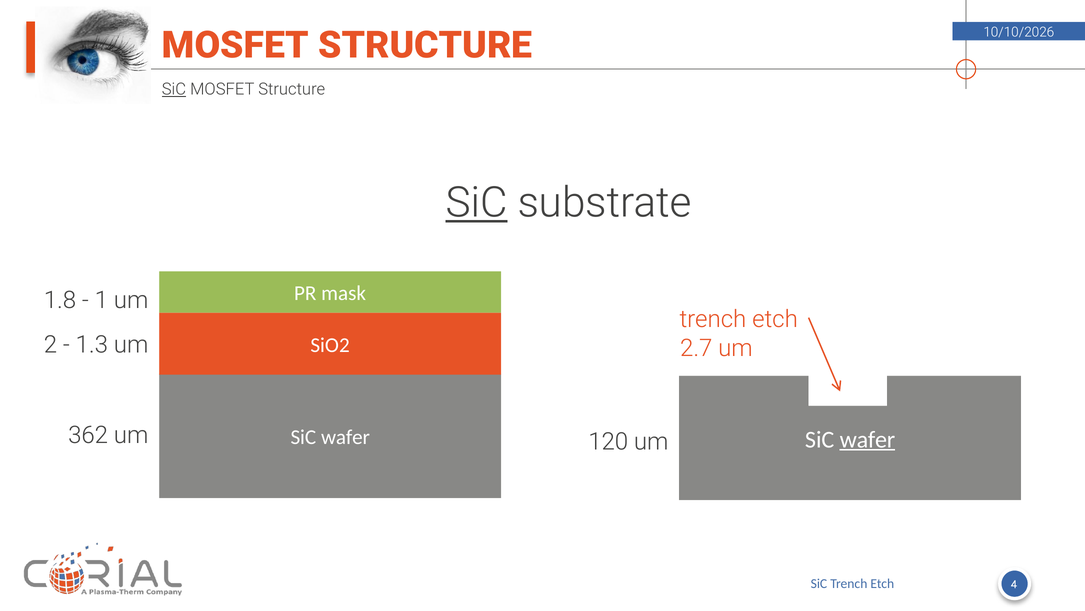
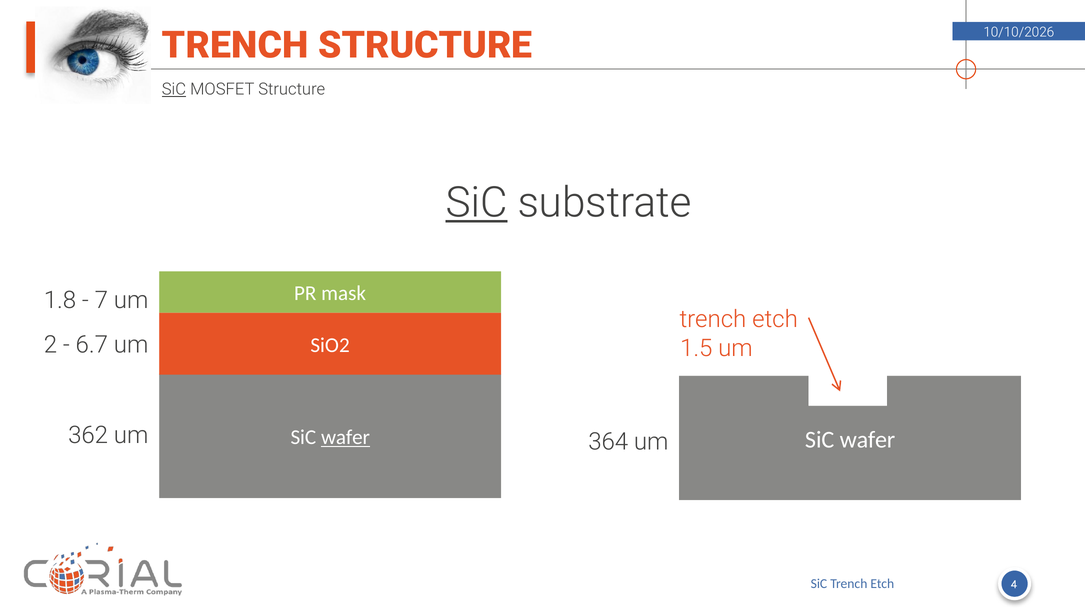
MOSFET: MOSFET -> TRENCH (235, 45)
1: 1 -> 7 (101, 300)
1.3: 1.3 -> 6.7 (92, 344)
2.7: 2.7 -> 1.5 (696, 348)
120: 120 -> 364 (608, 442)
wafer underline: none -> present (345, 437)
wafer underline: present -> none (867, 439)
